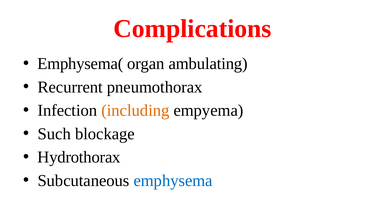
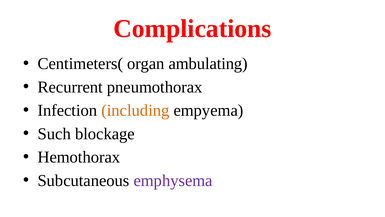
Emphysema(: Emphysema( -> Centimeters( (80, 64)
Hydrothorax: Hydrothorax -> Hemothorax (79, 157)
emphysema colour: blue -> purple (173, 180)
